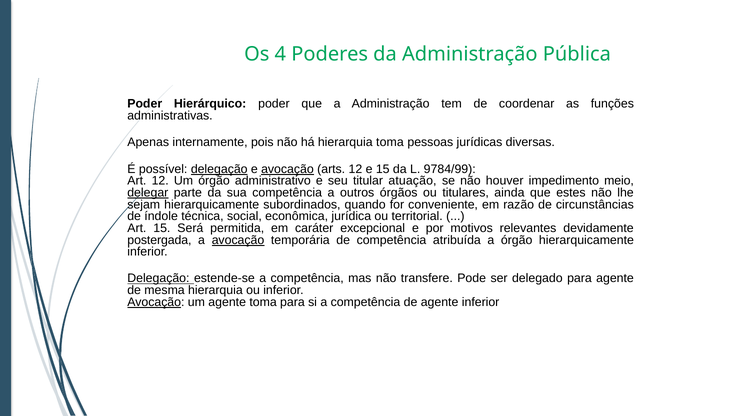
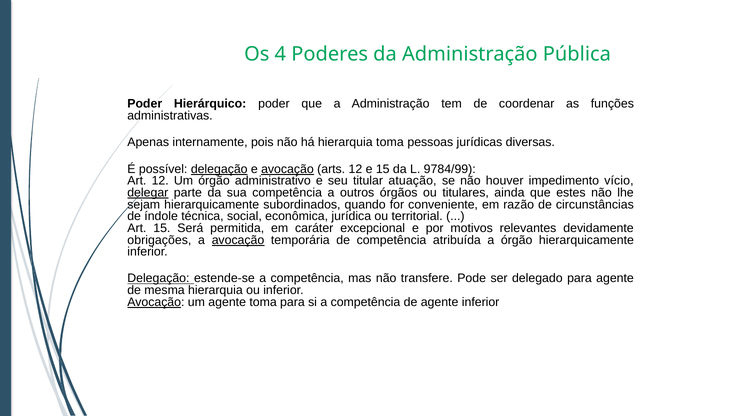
meio: meio -> vício (619, 181)
postergada: postergada -> obrigações (159, 240)
